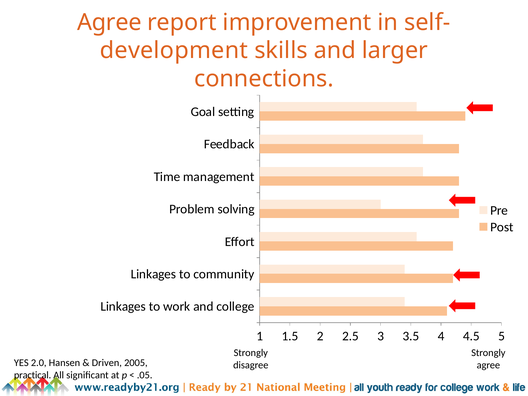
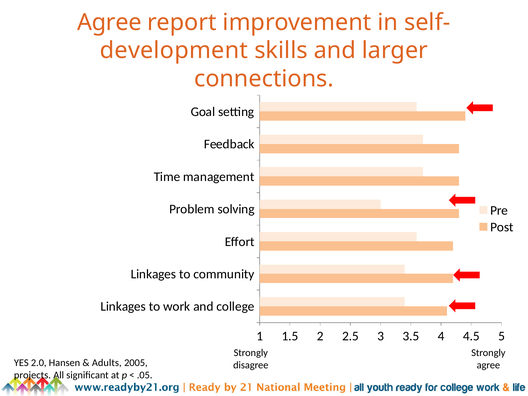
Driven: Driven -> Adults (107, 363)
practical: practical -> projects (32, 375)
